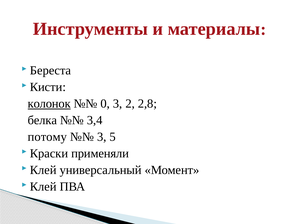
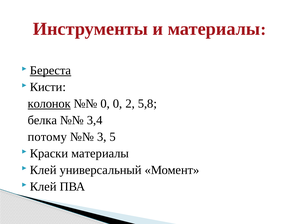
Береста underline: none -> present (50, 71)
0 3: 3 -> 0 (118, 104)
2,8: 2,8 -> 5,8 (147, 104)
Краски применяли: применяли -> материалы (100, 154)
